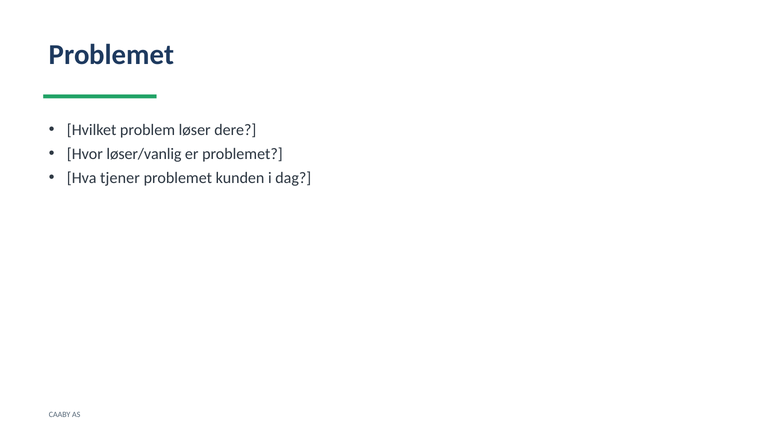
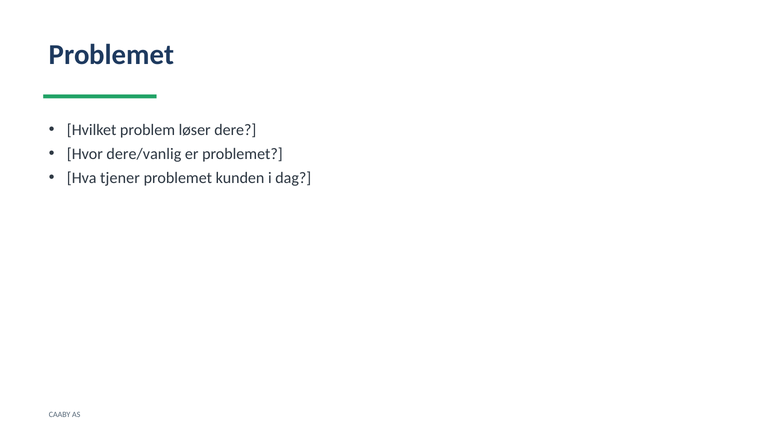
løser/vanlig: løser/vanlig -> dere/vanlig (144, 154)
